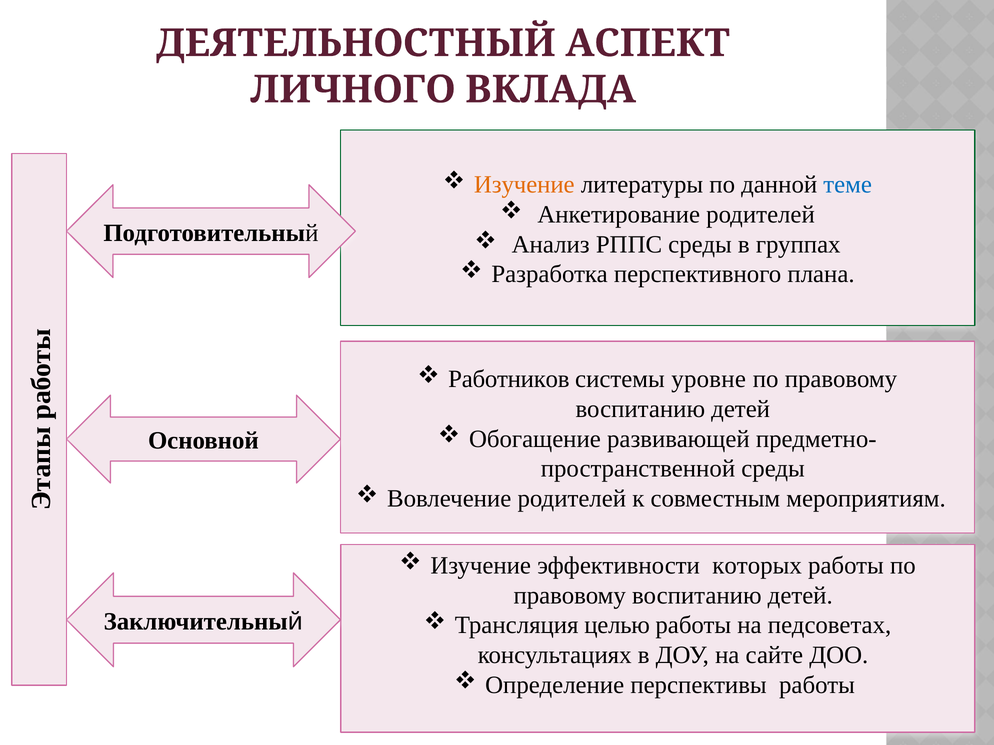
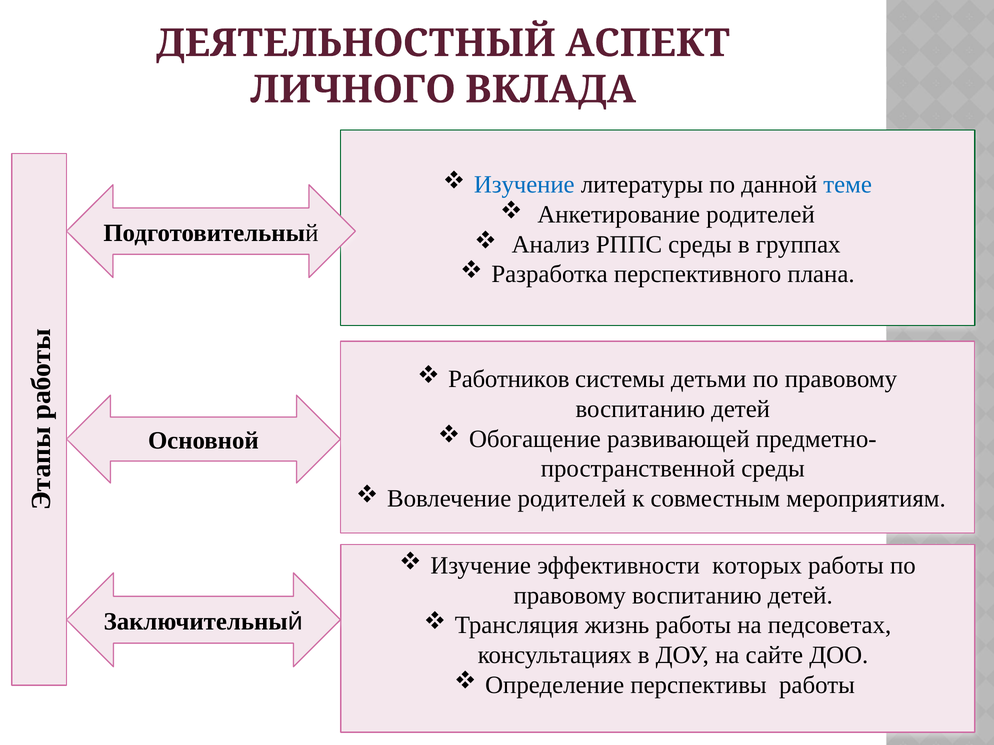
Изучение colour: orange -> blue (524, 185)
уровне: уровне -> детьми (709, 379)
целью: целью -> жизнь (617, 626)
